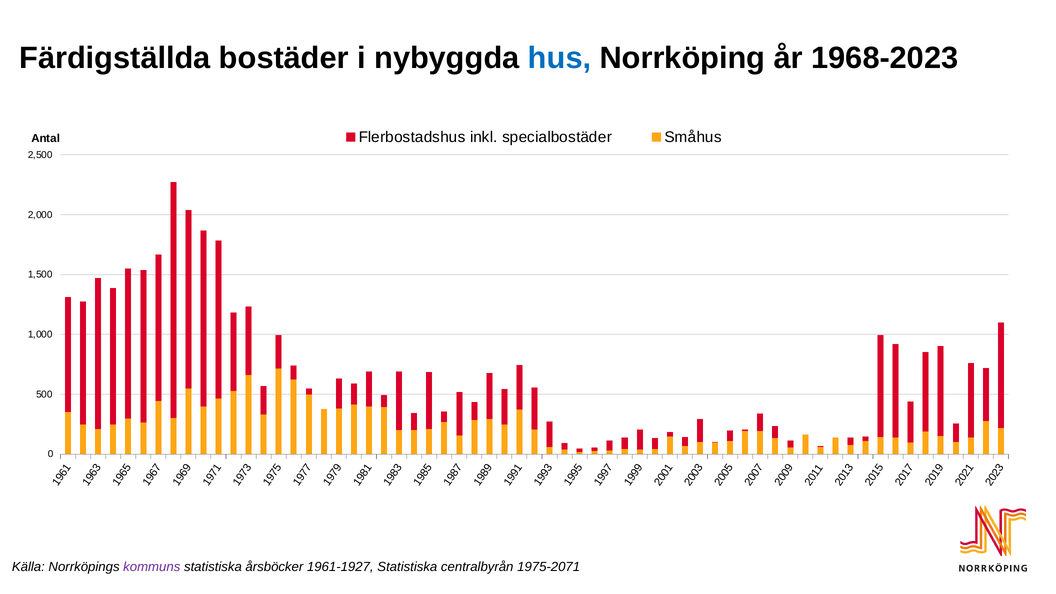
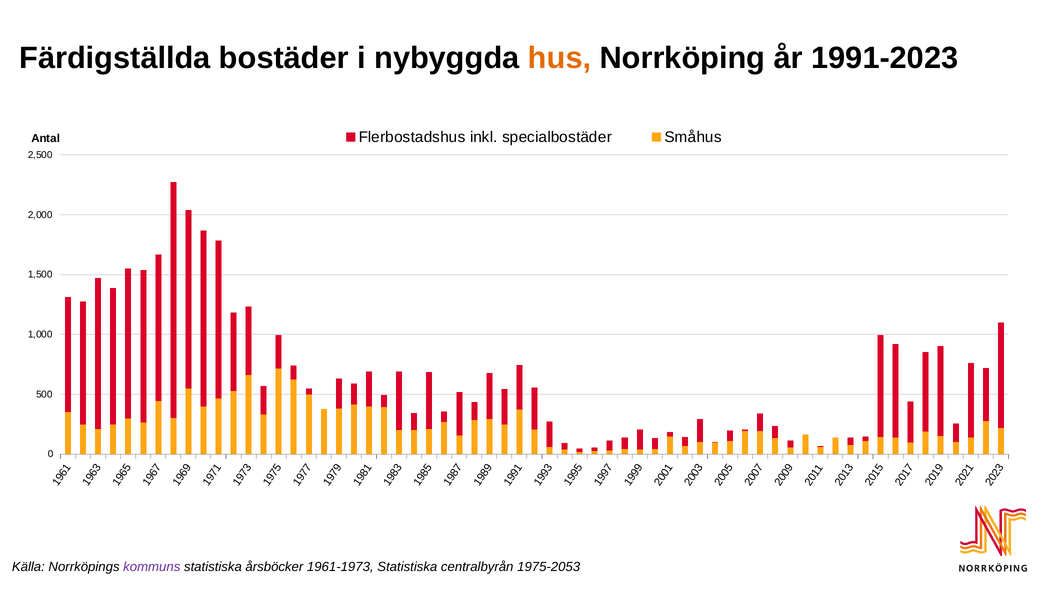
hus colour: blue -> orange (560, 58)
1968-2023: 1968-2023 -> 1991-2023 (885, 58)
1961-1927: 1961-1927 -> 1961-1973 (340, 567)
1975-2071: 1975-2071 -> 1975-2053 (549, 567)
